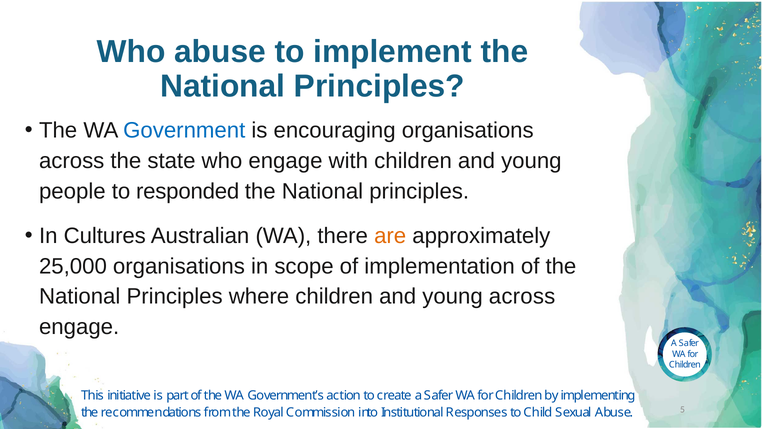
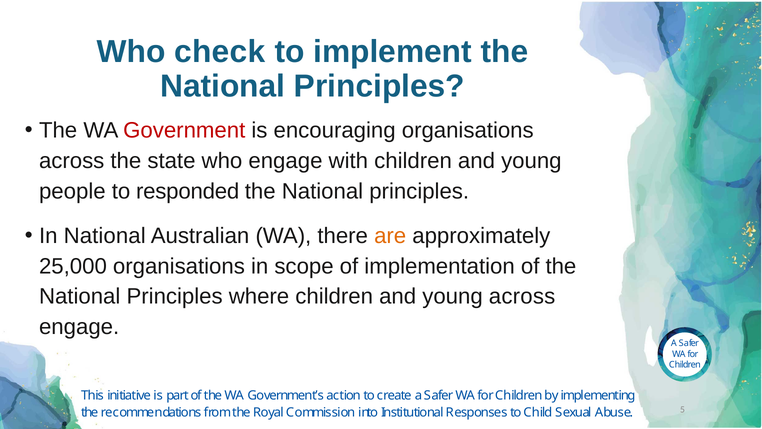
Who abuse: abuse -> check (220, 52)
Government colour: blue -> red (184, 130)
In Cultures: Cultures -> National (105, 236)
